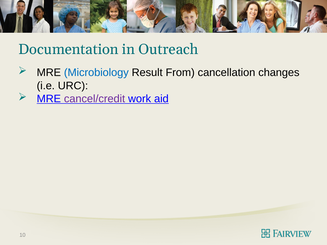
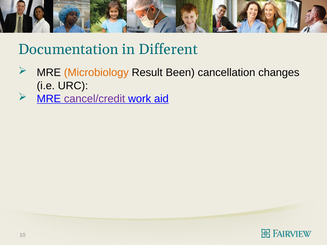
Outreach: Outreach -> Different (168, 49)
Microbiology colour: blue -> orange (96, 73)
From: From -> Been (180, 73)
